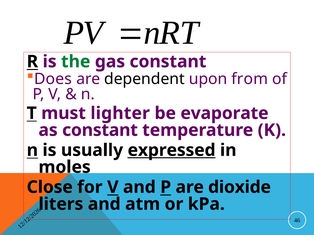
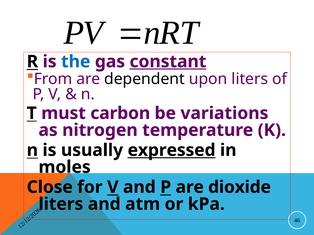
the colour: green -> blue (76, 62)
constant underline: none -> present (168, 62)
Does: Does -> From (53, 79)
upon from: from -> liters (250, 79)
lighter: lighter -> carbon (120, 113)
evaporate: evaporate -> variations (224, 113)
as constant: constant -> nitrogen (100, 130)
